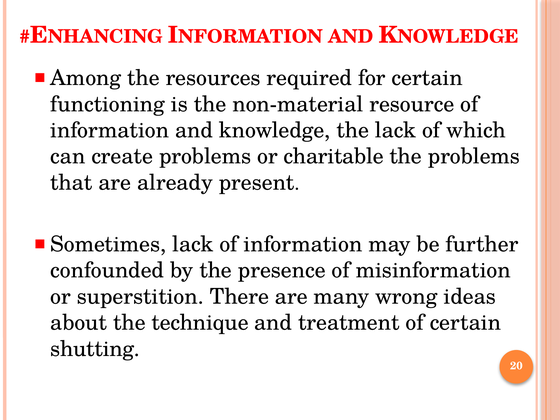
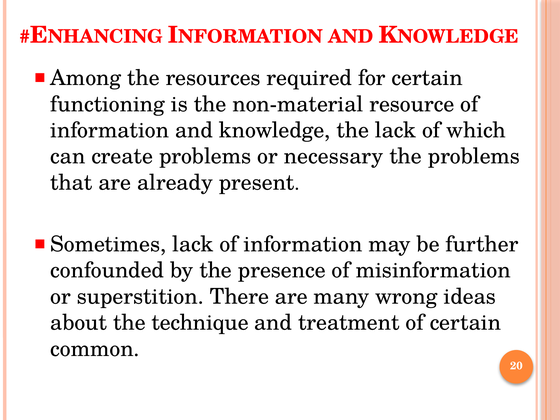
charitable: charitable -> necessary (333, 156)
shutting: shutting -> common (95, 349)
